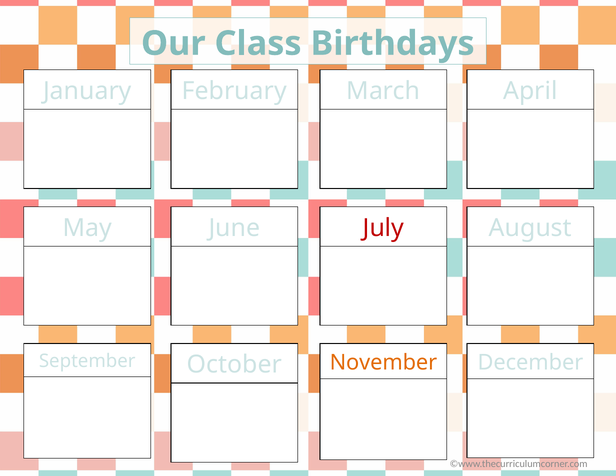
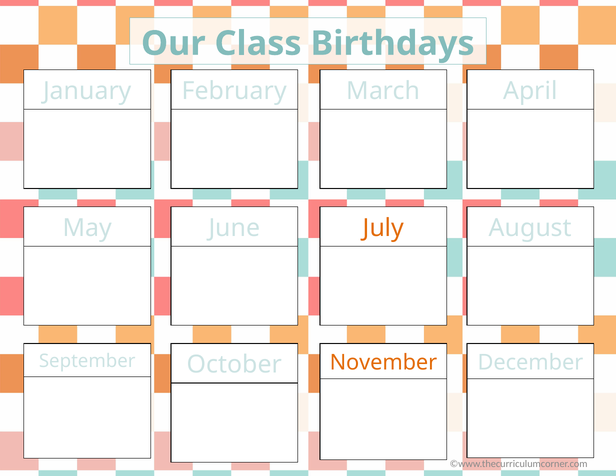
July colour: red -> orange (383, 228)
